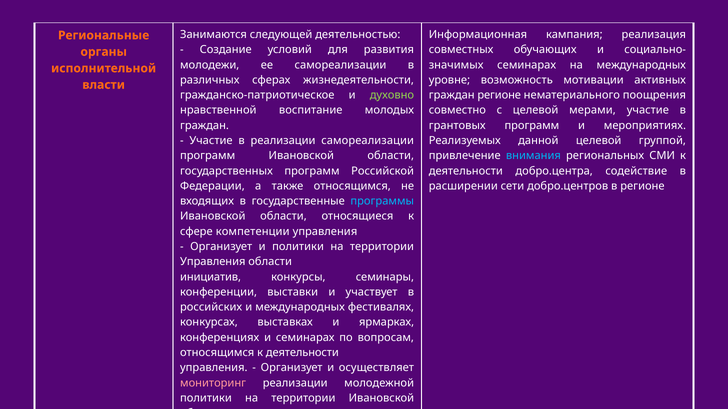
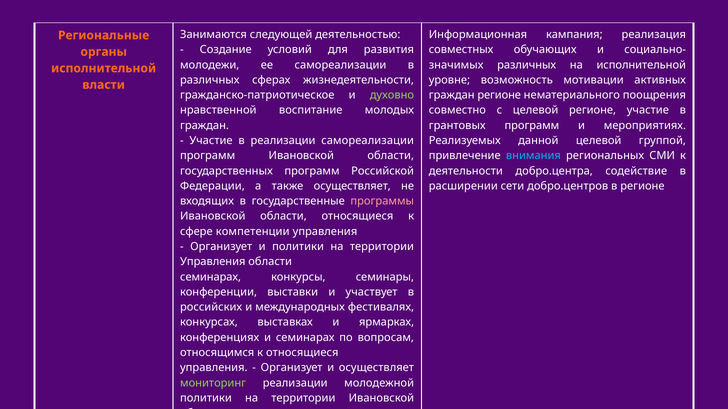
семинарах: семинарах -> различных (527, 65)
на международных: международных -> исполнительной (641, 65)
целевой мерами: мерами -> регионе (593, 110)
также относящимся: относящимся -> осуществляет (352, 186)
программы colour: light blue -> pink (382, 201)
инициатив: инициатив -> семинарах (211, 277)
относящимся к деятельности: деятельности -> относящиеся (302, 353)
мониторинг colour: pink -> light green (213, 383)
